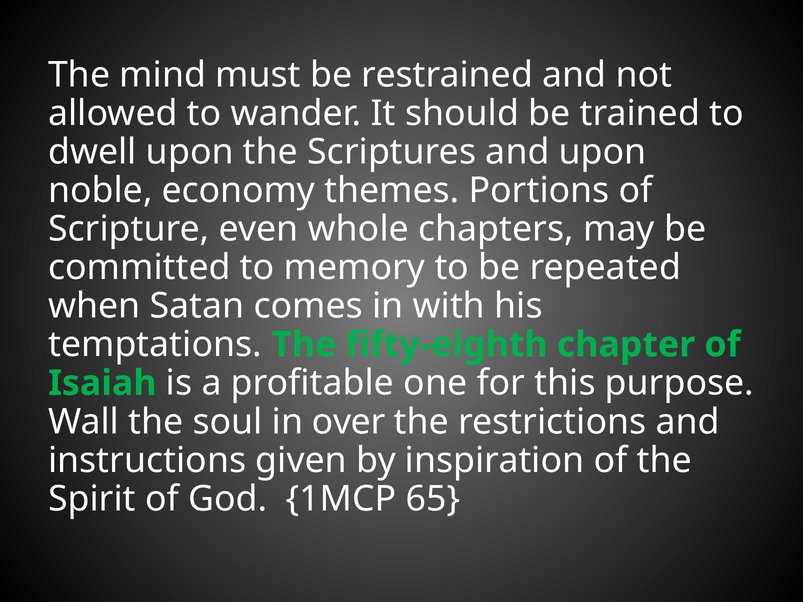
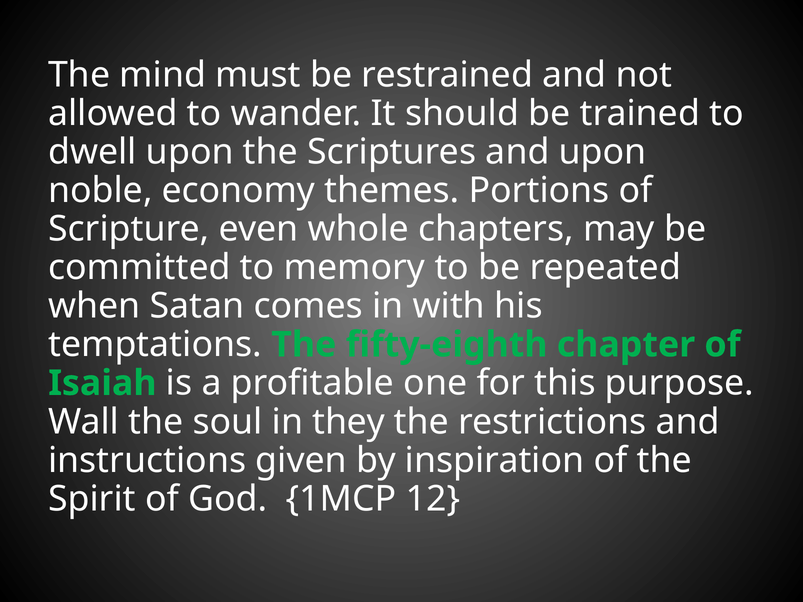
over: over -> they (349, 422)
65: 65 -> 12 (433, 499)
